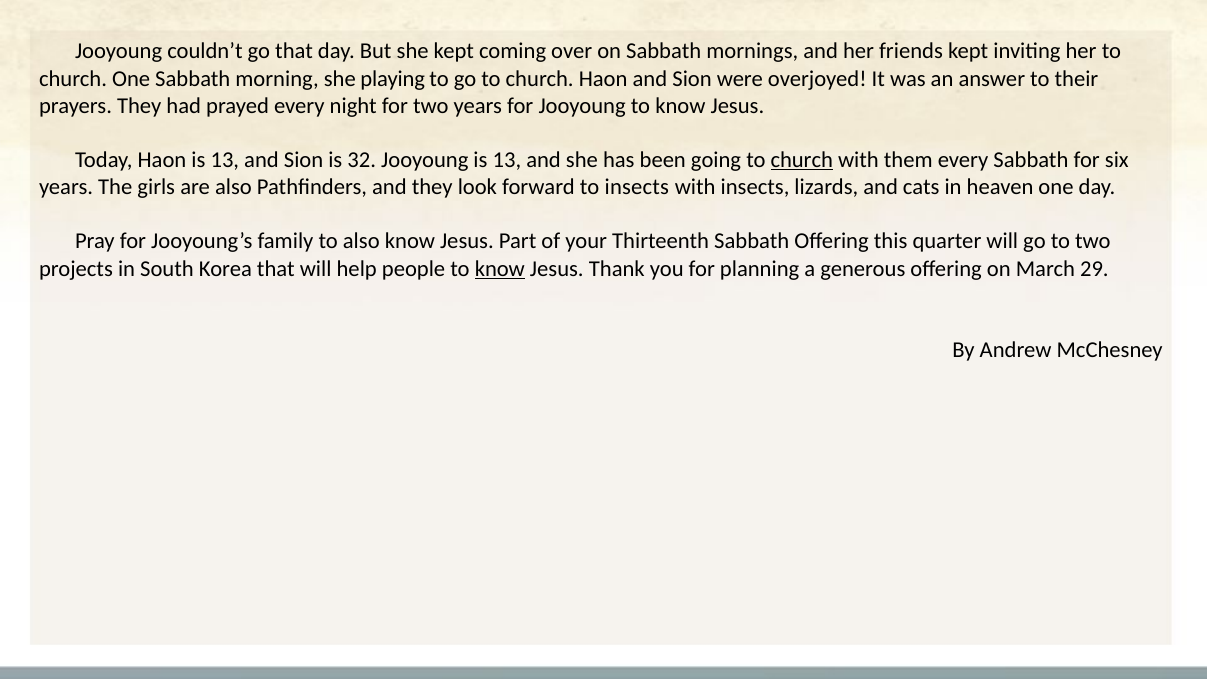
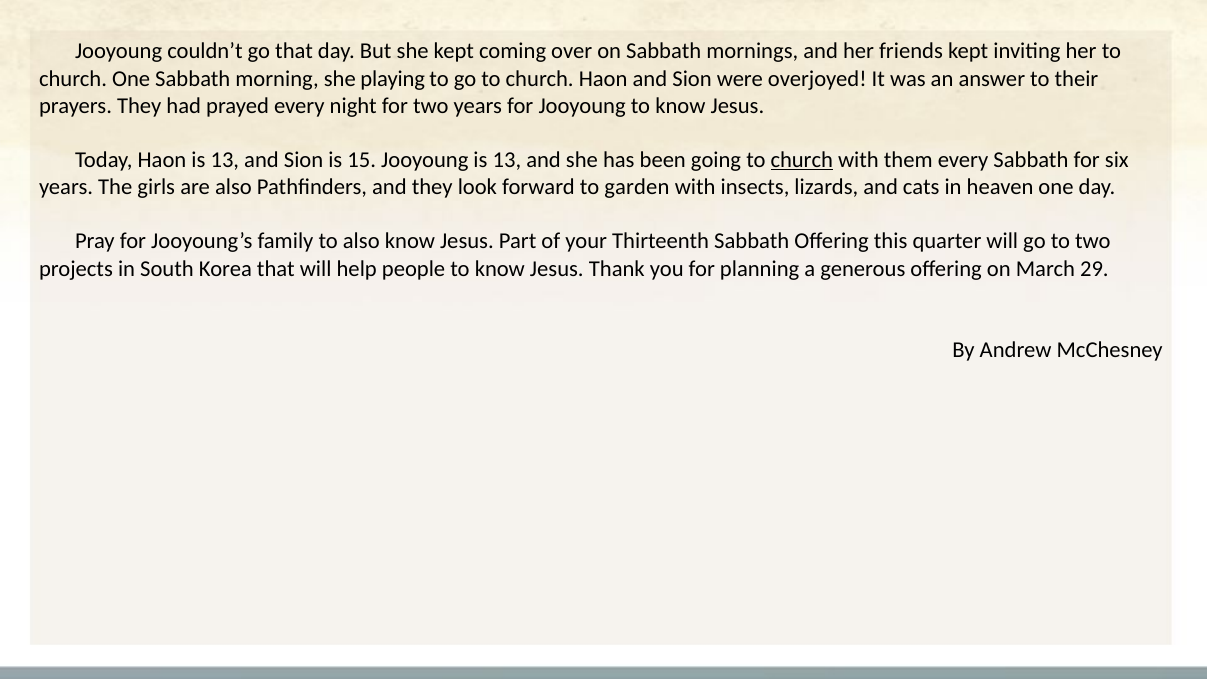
32: 32 -> 15 (362, 160)
to insects: insects -> garden (637, 187)
know underline: present -> none (500, 269)
